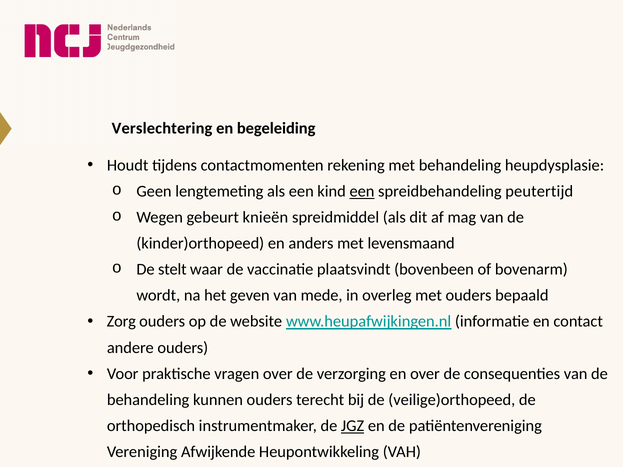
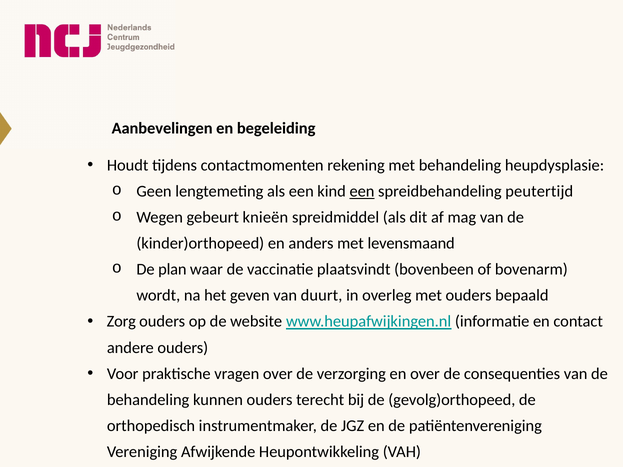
Verslechtering: Verslechtering -> Aanbevelingen (162, 129)
stelt: stelt -> plan (172, 270)
mede: mede -> duurt (322, 296)
veilige)orthopeed: veilige)orthopeed -> gevolg)orthopeed (452, 400)
JGZ underline: present -> none (353, 426)
